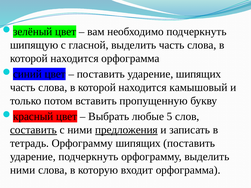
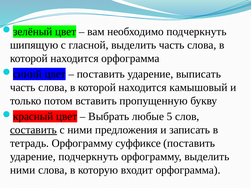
ударение шипящих: шипящих -> выписать (198, 74)
предложения underline: present -> none (126, 130)
Орфограмму шипящих: шипящих -> суффиксе (138, 143)
